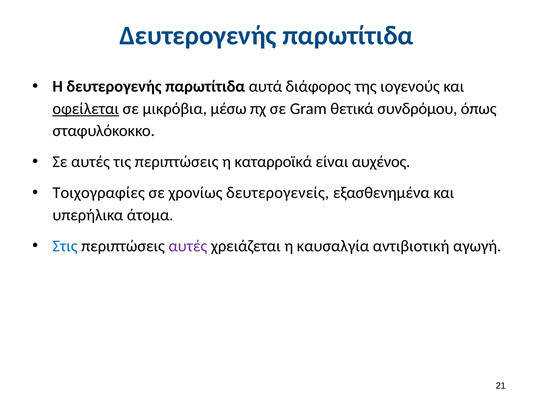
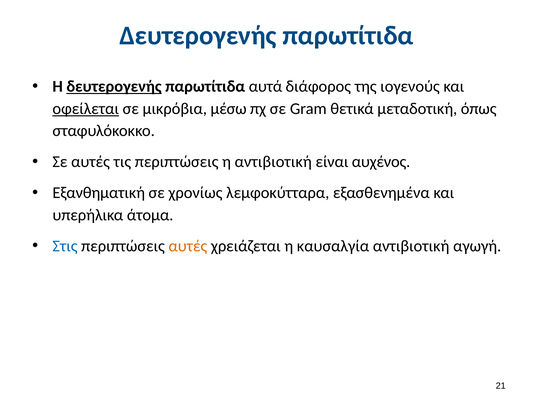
δευτερογενής underline: none -> present (114, 86)
συνδρόμου: συνδρόμου -> μεταδοτική (417, 109)
η καταρροϊκά: καταρροϊκά -> αντιβιοτική (273, 162)
Τοιχογραφίες: Τοιχογραφίες -> Εξανθηματική (99, 193)
δευτερογενείς: δευτερογενείς -> λεμφοκύτταρα (278, 193)
αυτές colour: purple -> orange (188, 246)
